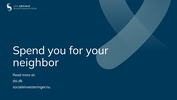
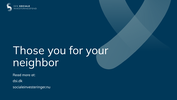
Spend: Spend -> Those (29, 50)
